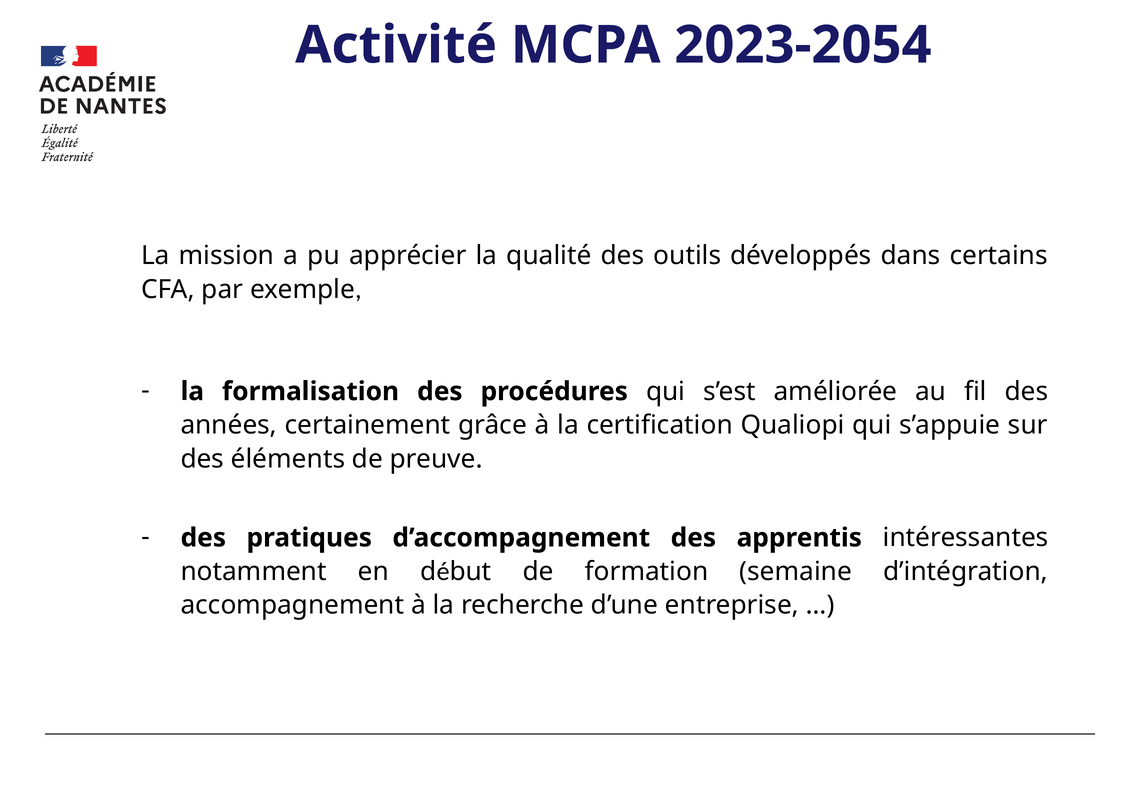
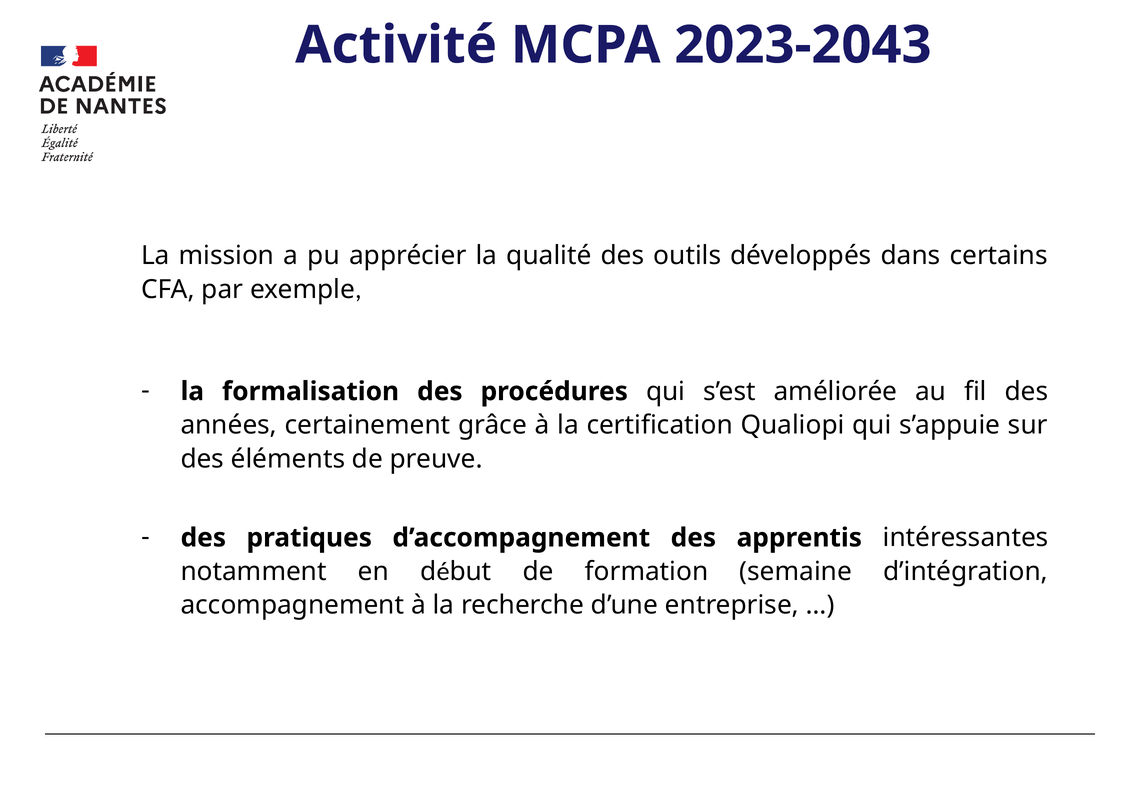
2023-2054: 2023-2054 -> 2023-2043 (803, 45)
